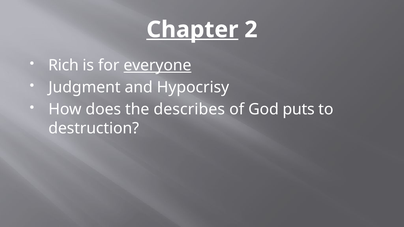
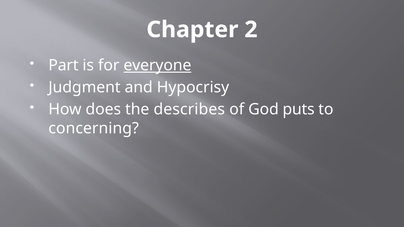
Chapter underline: present -> none (192, 30)
Rich: Rich -> Part (63, 66)
destruction: destruction -> concerning (94, 128)
